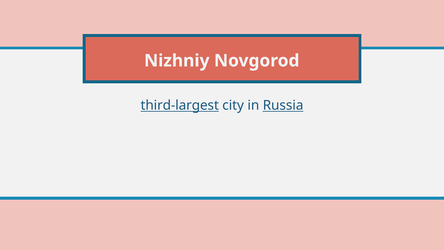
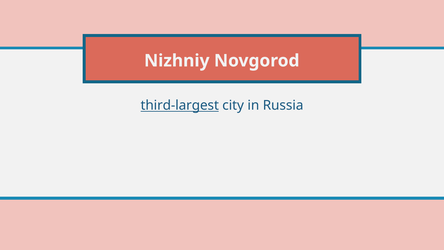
Russia underline: present -> none (283, 105)
